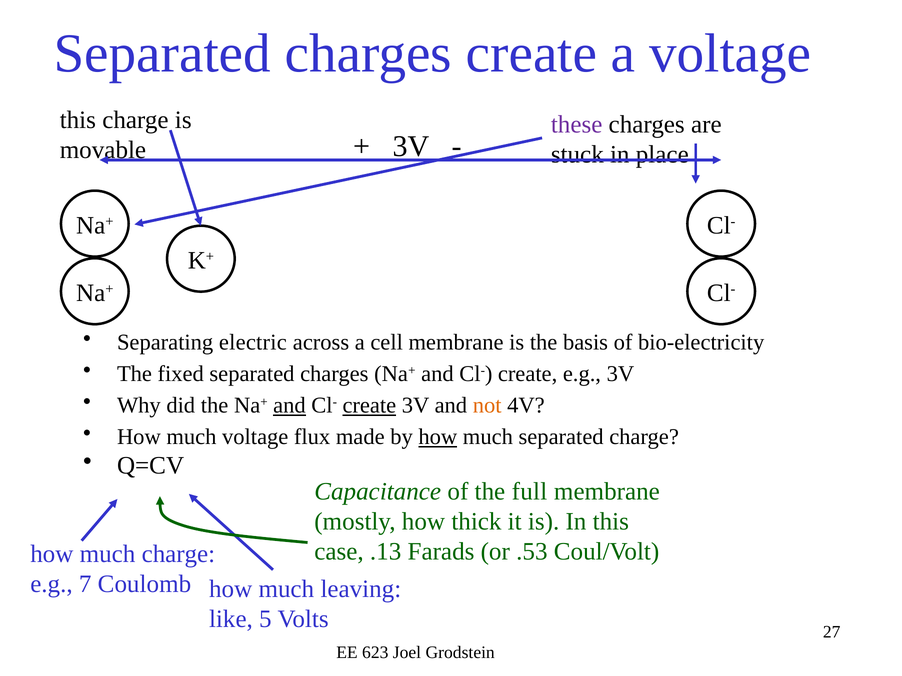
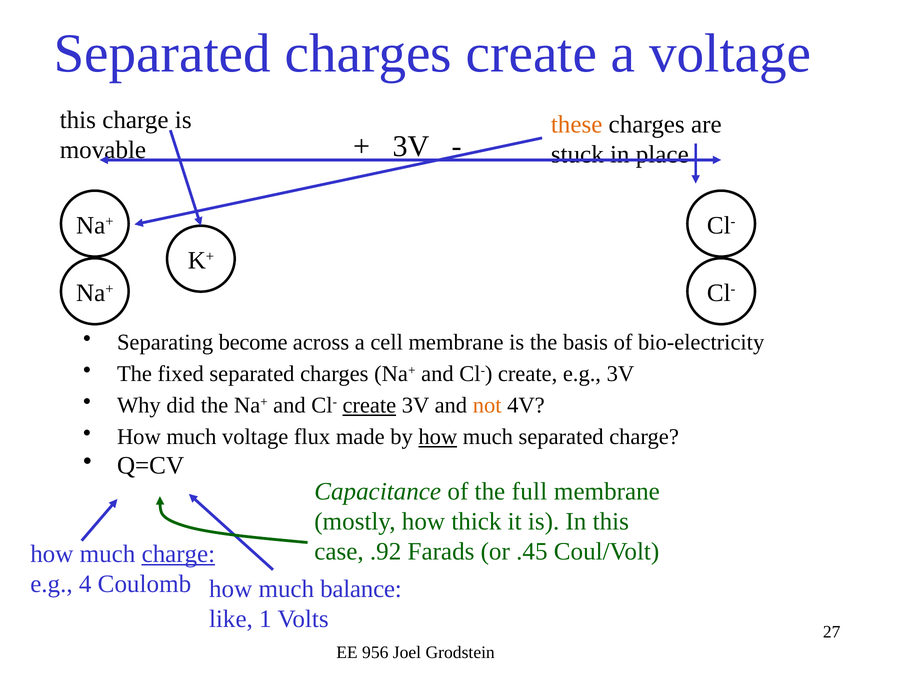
these colour: purple -> orange (577, 125)
electric: electric -> become (253, 343)
and underline: present -> none (289, 406)
.13: .13 -> .92 (386, 552)
.53: .53 -> .45 (532, 552)
charge underline: none -> present (178, 554)
7: 7 -> 4 (85, 585)
leaving: leaving -> balance (361, 589)
5: 5 -> 1 (265, 620)
623: 623 -> 956 (375, 653)
